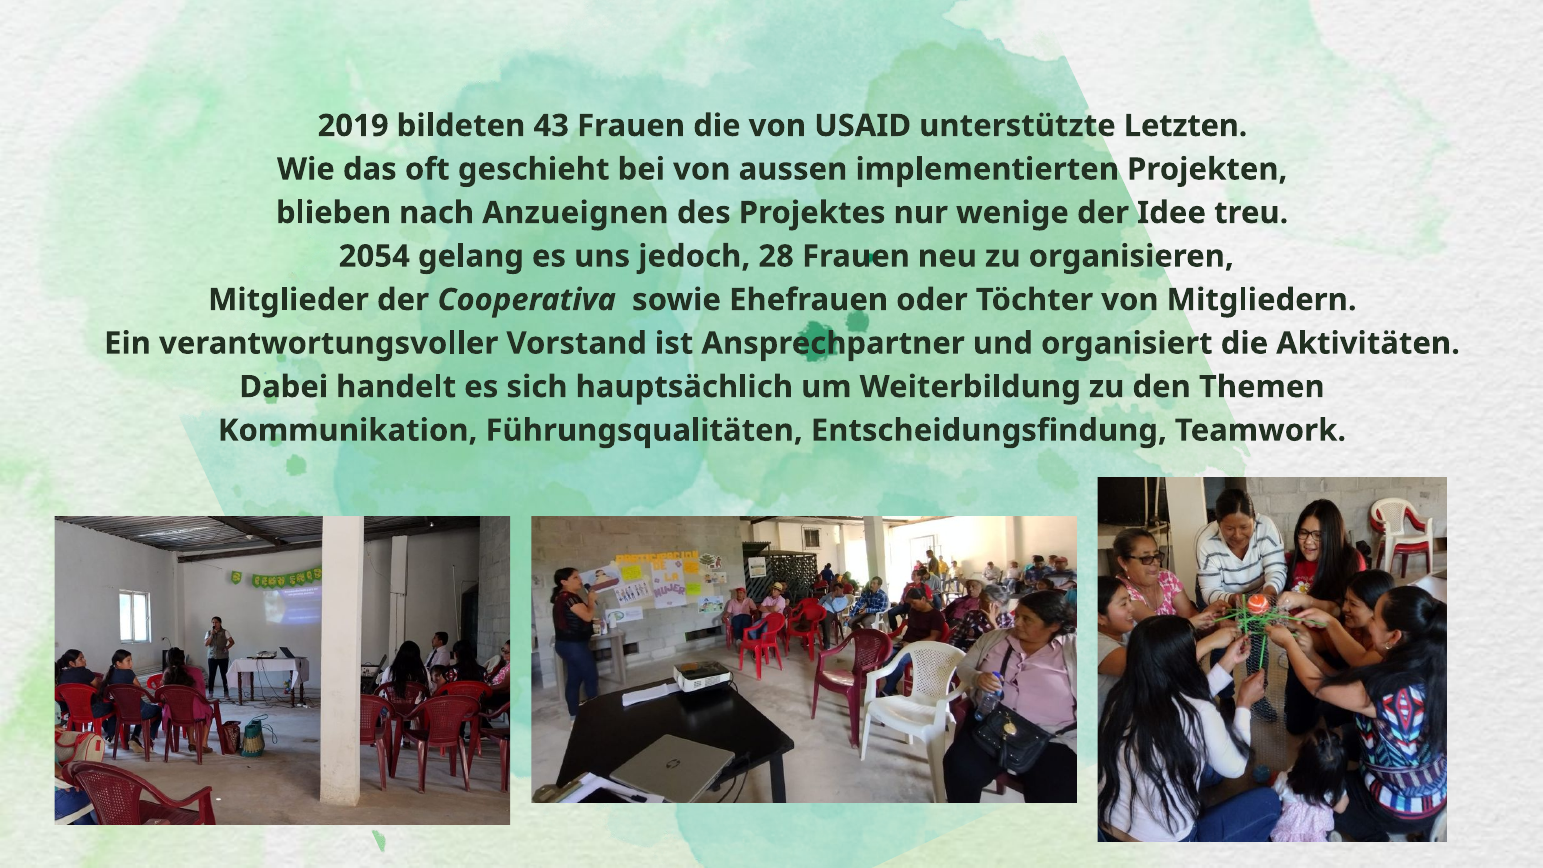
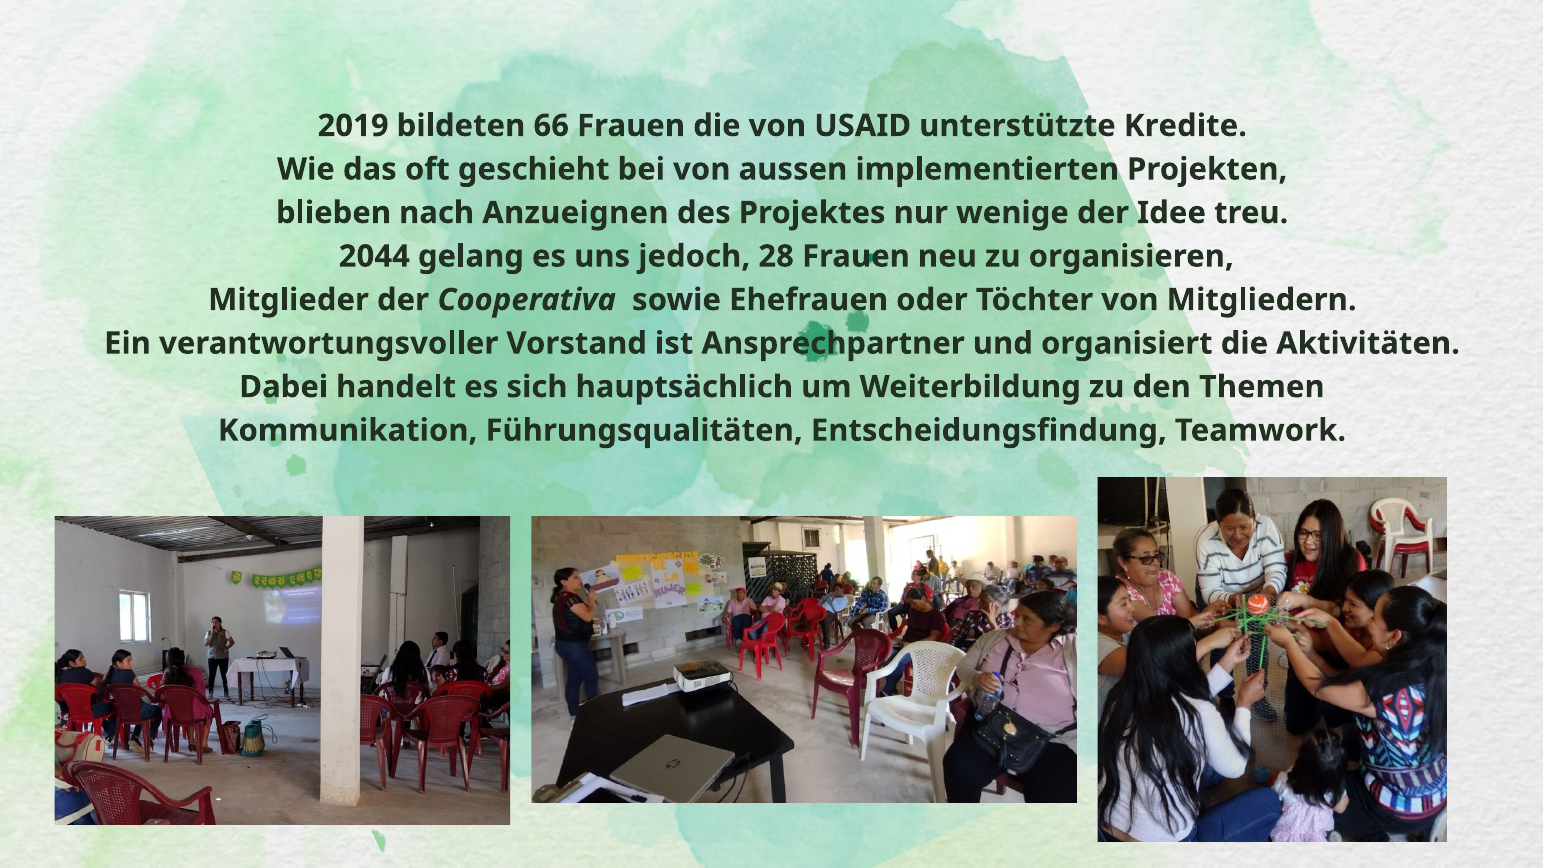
43: 43 -> 66 (551, 126)
Letzten: Letzten -> Kredite (1185, 126)
2054: 2054 -> 2044 (374, 256)
